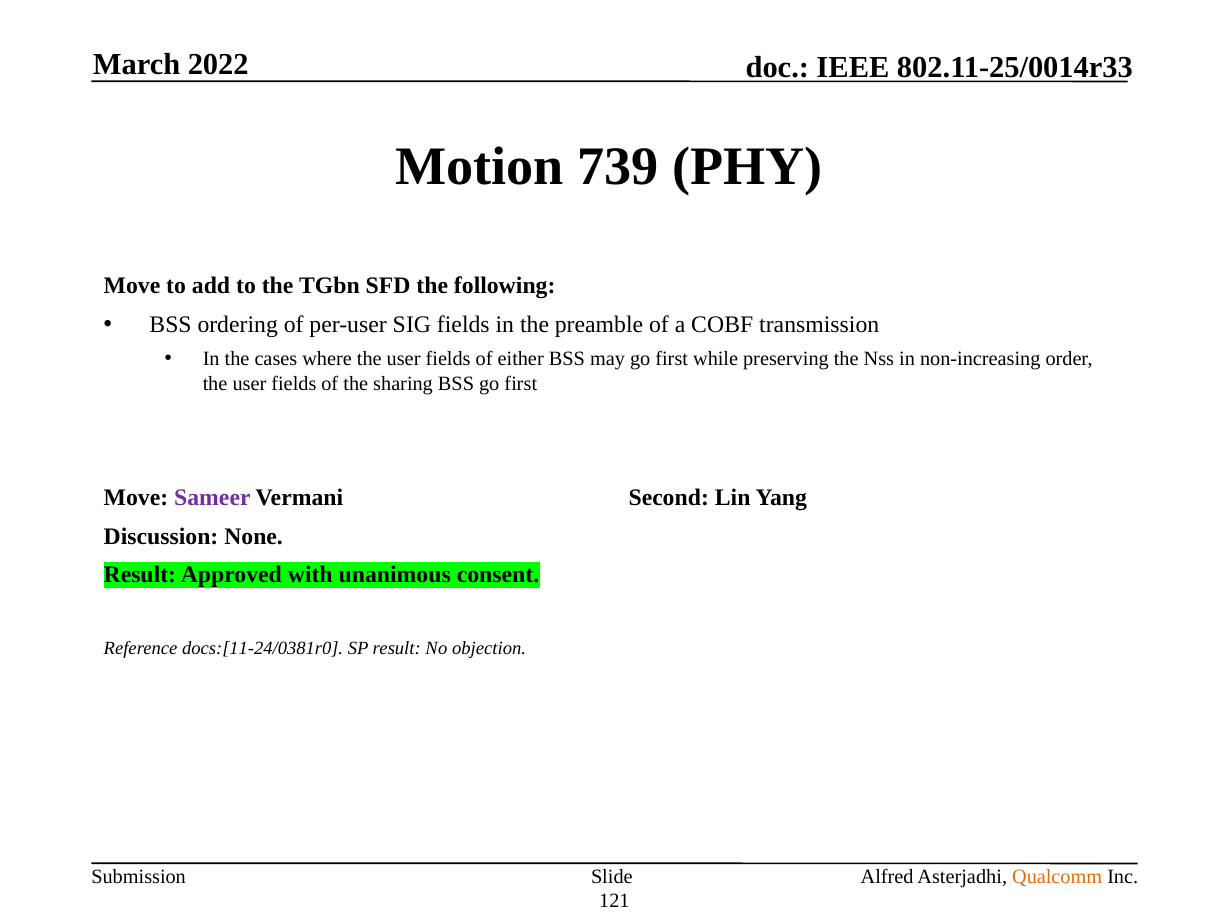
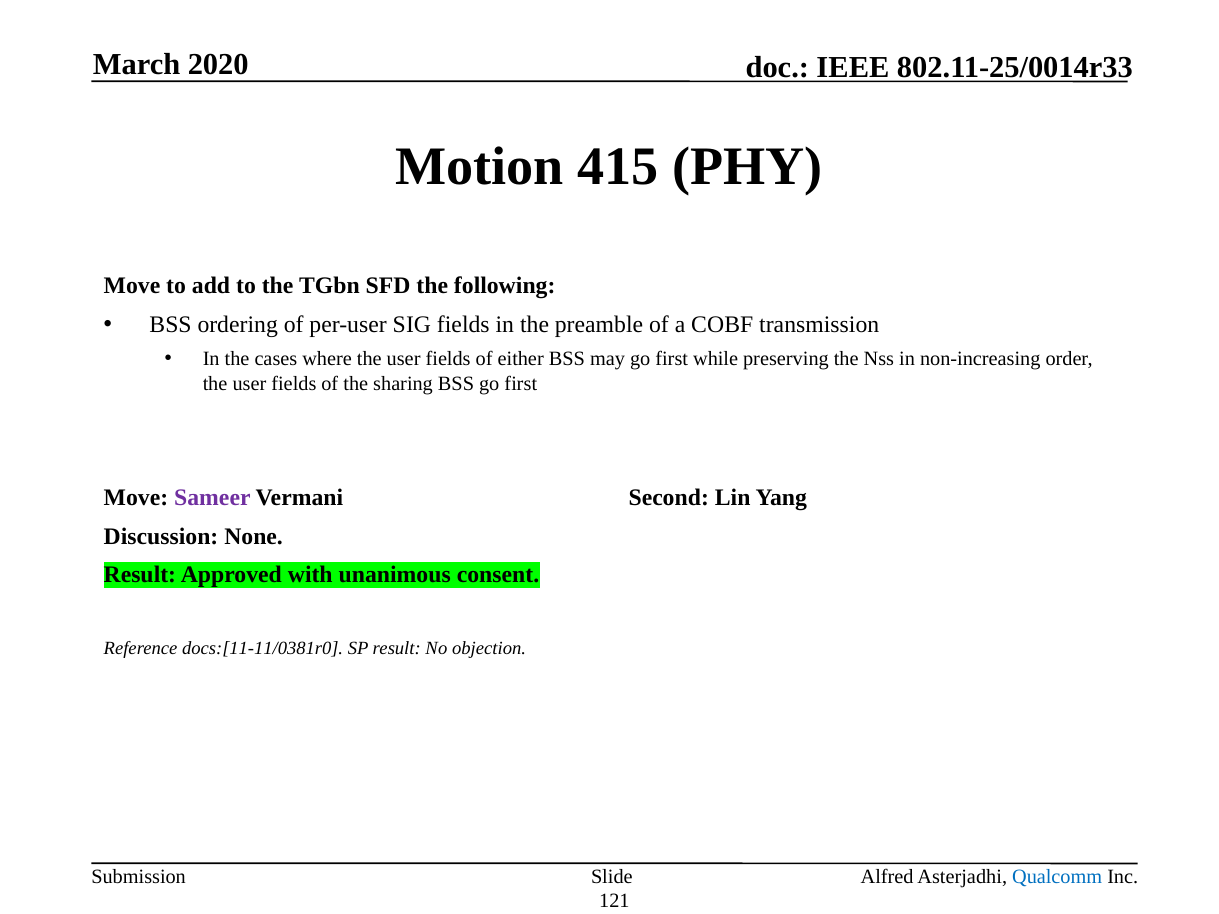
2022: 2022 -> 2020 (218, 65)
739: 739 -> 415 (618, 166)
docs:[11-24/0381r0: docs:[11-24/0381r0 -> docs:[11-11/0381r0 (263, 649)
Qualcomm colour: orange -> blue (1057, 877)
